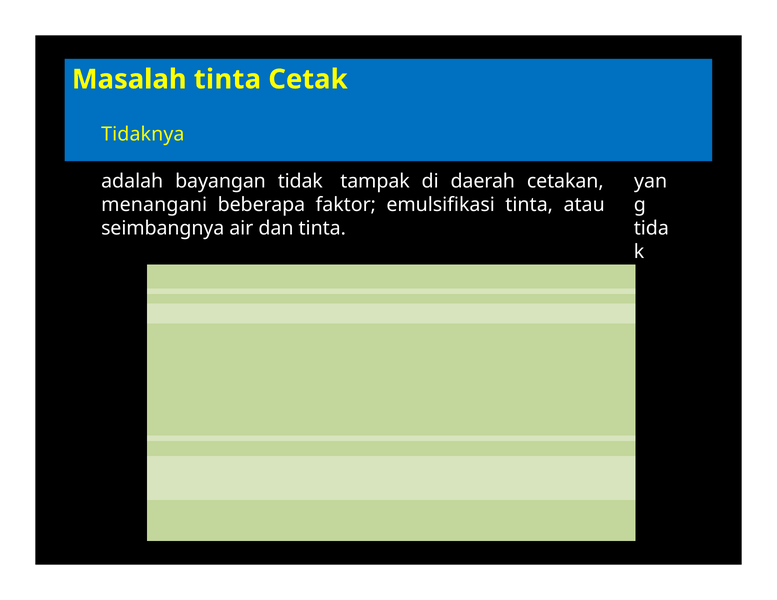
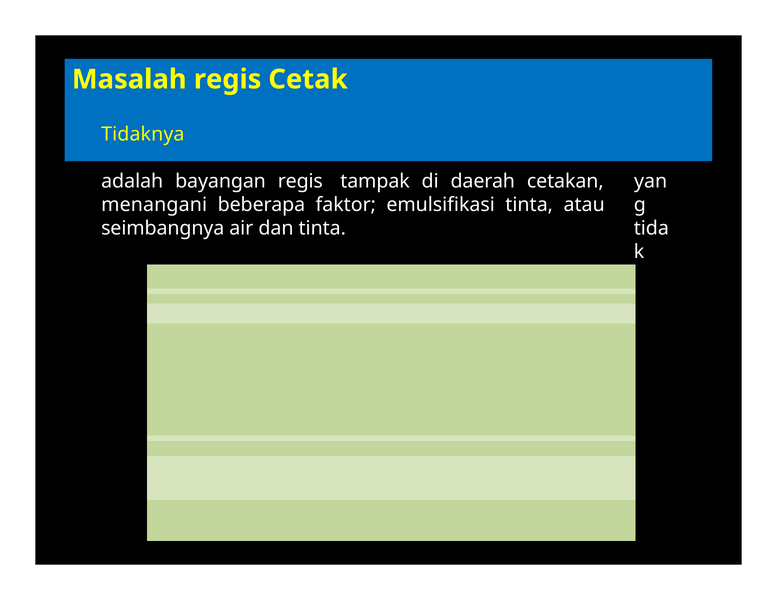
Masalah tinta: tinta -> regis (228, 79)
bayangan tidak: tidak -> regis (300, 181)
